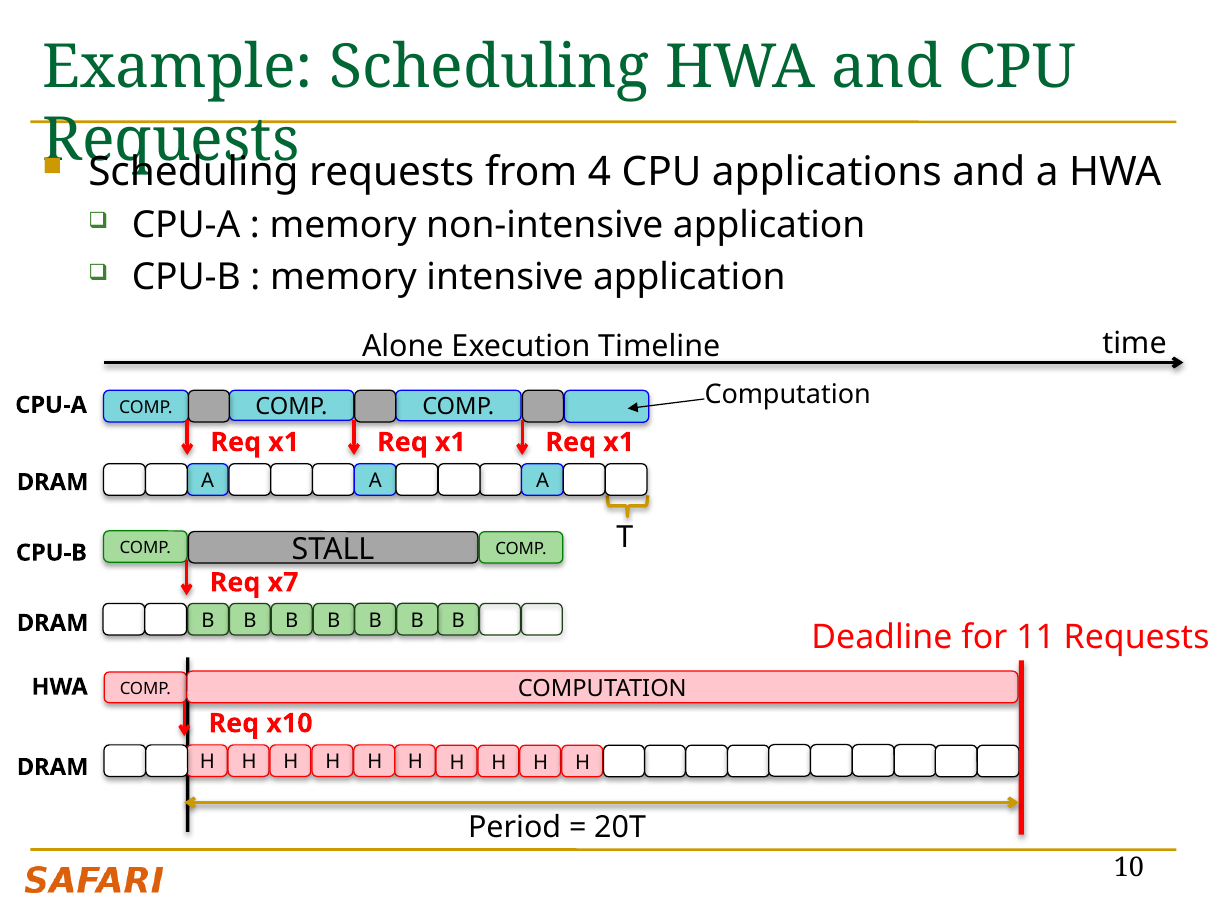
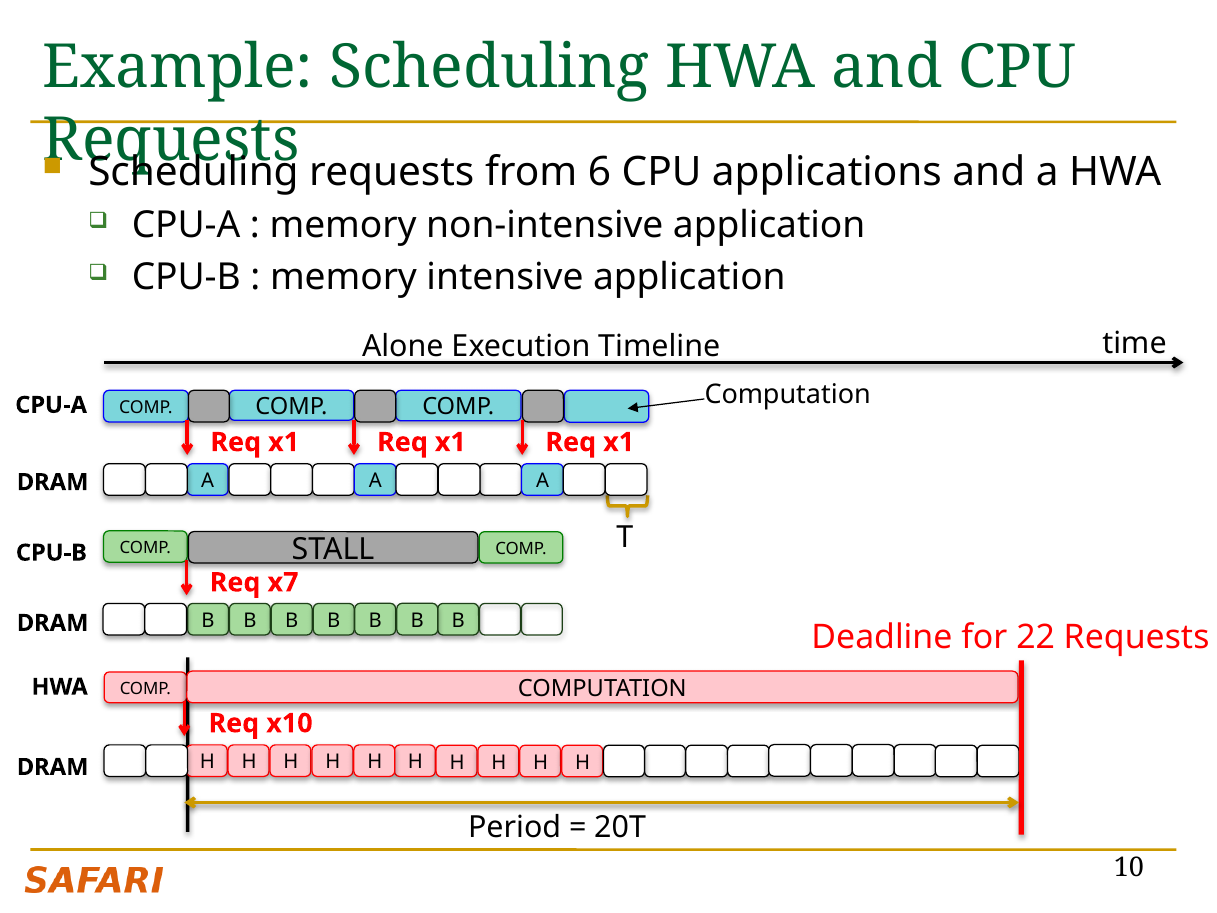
4: 4 -> 6 (599, 172)
11: 11 -> 22 (1036, 637)
